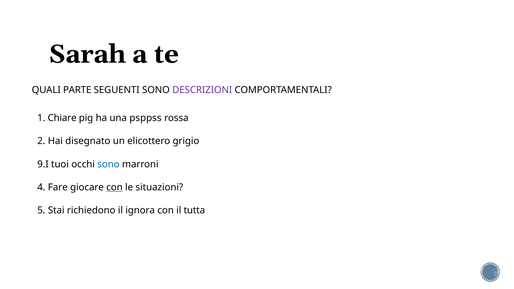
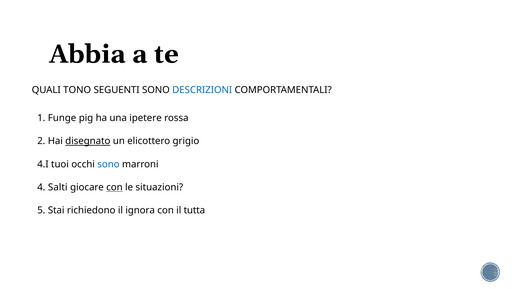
Sarah: Sarah -> Abbia (87, 54)
PARTE: PARTE -> TONO (77, 90)
DESCRIZIONI colour: purple -> blue (202, 90)
Chiare: Chiare -> Funge (62, 118)
psppss: psppss -> ipetere (146, 118)
disegnato underline: none -> present (88, 141)
9.I: 9.I -> 4.I (43, 164)
Fare: Fare -> Salti (58, 187)
